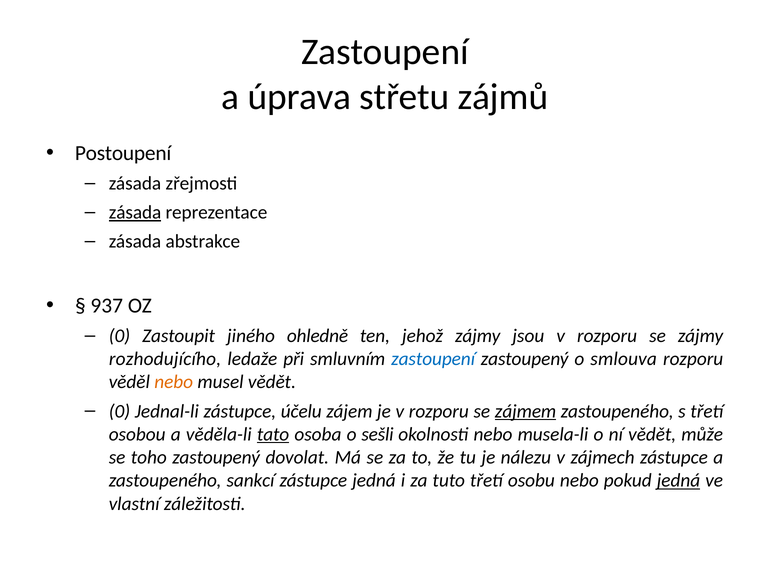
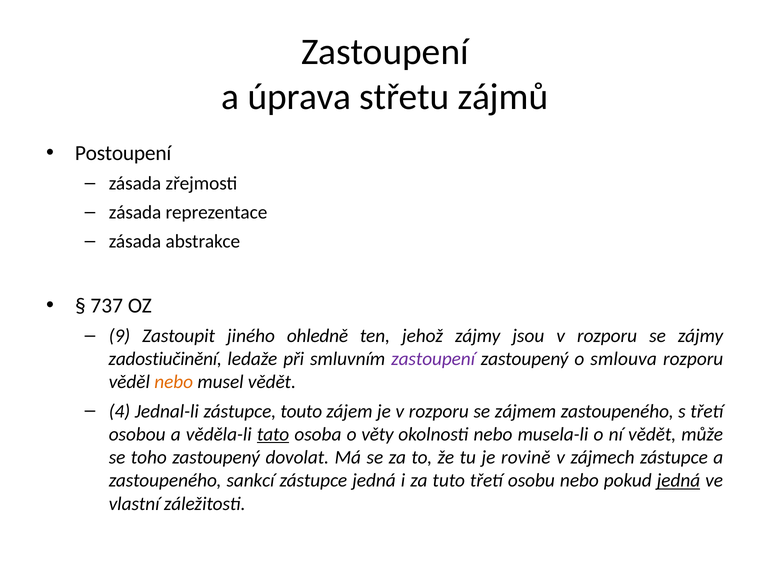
zásada underline: present -> none (135, 212)
937: 937 -> 737 (107, 305)
0: 0 -> 9 (119, 336)
rozhodujícího: rozhodujícího -> zadostiučinění (165, 359)
zastoupení colour: blue -> purple (433, 359)
0: 0 -> 4 (119, 411)
účelu: účelu -> touto (301, 411)
zájmem underline: present -> none (526, 411)
sešli: sešli -> věty (378, 434)
nálezu: nálezu -> rovině (526, 457)
